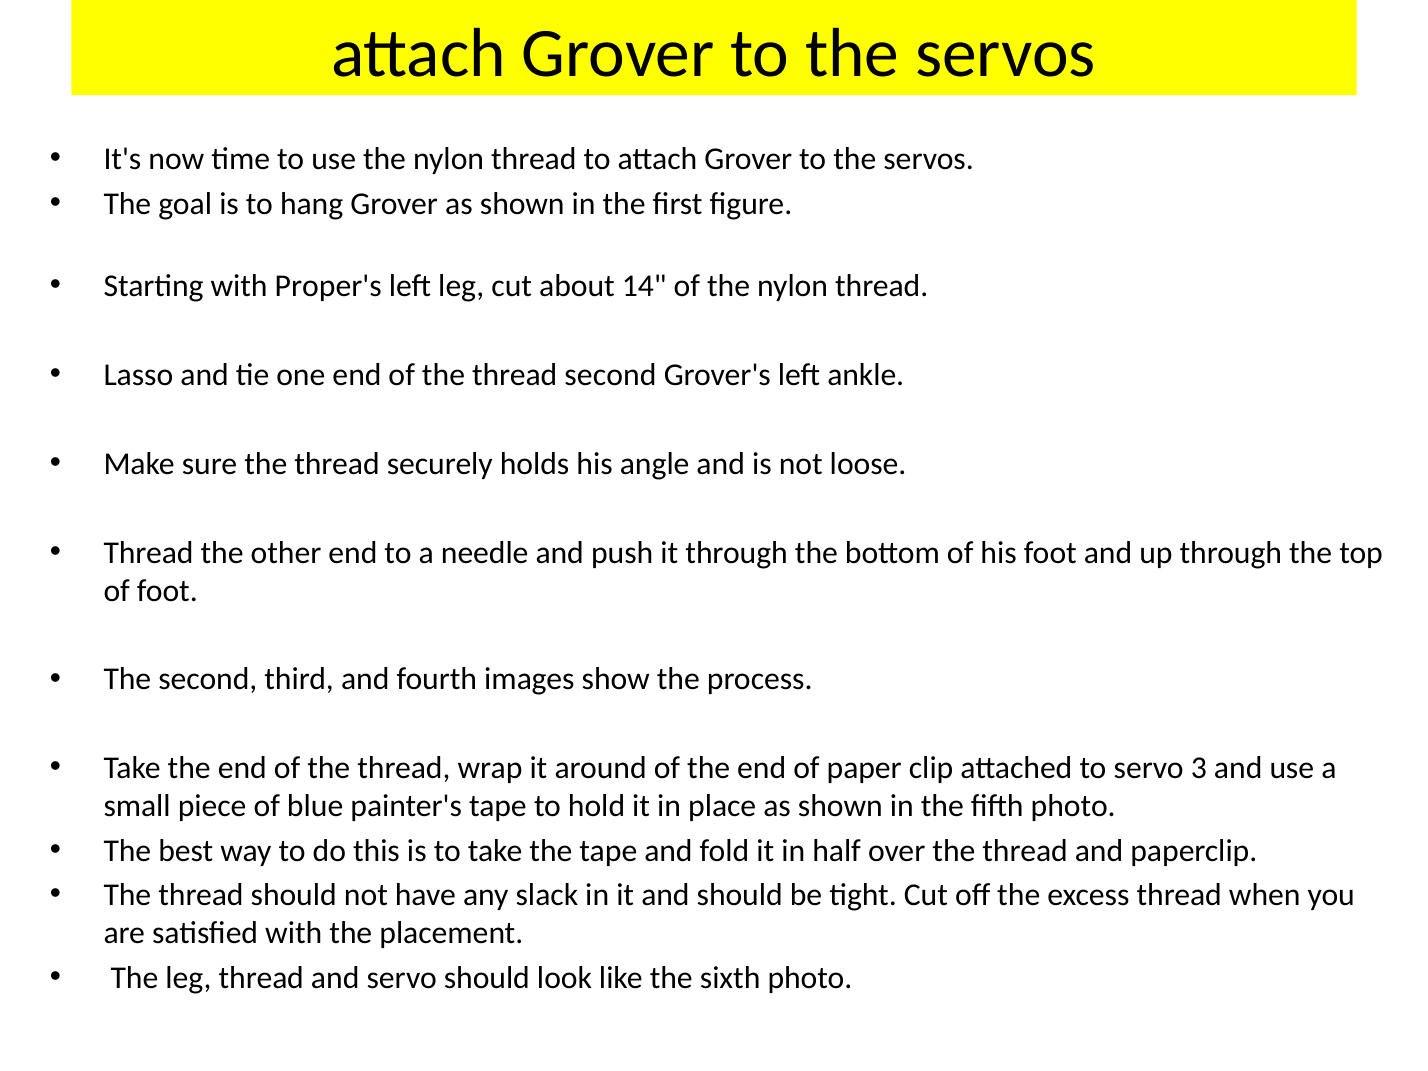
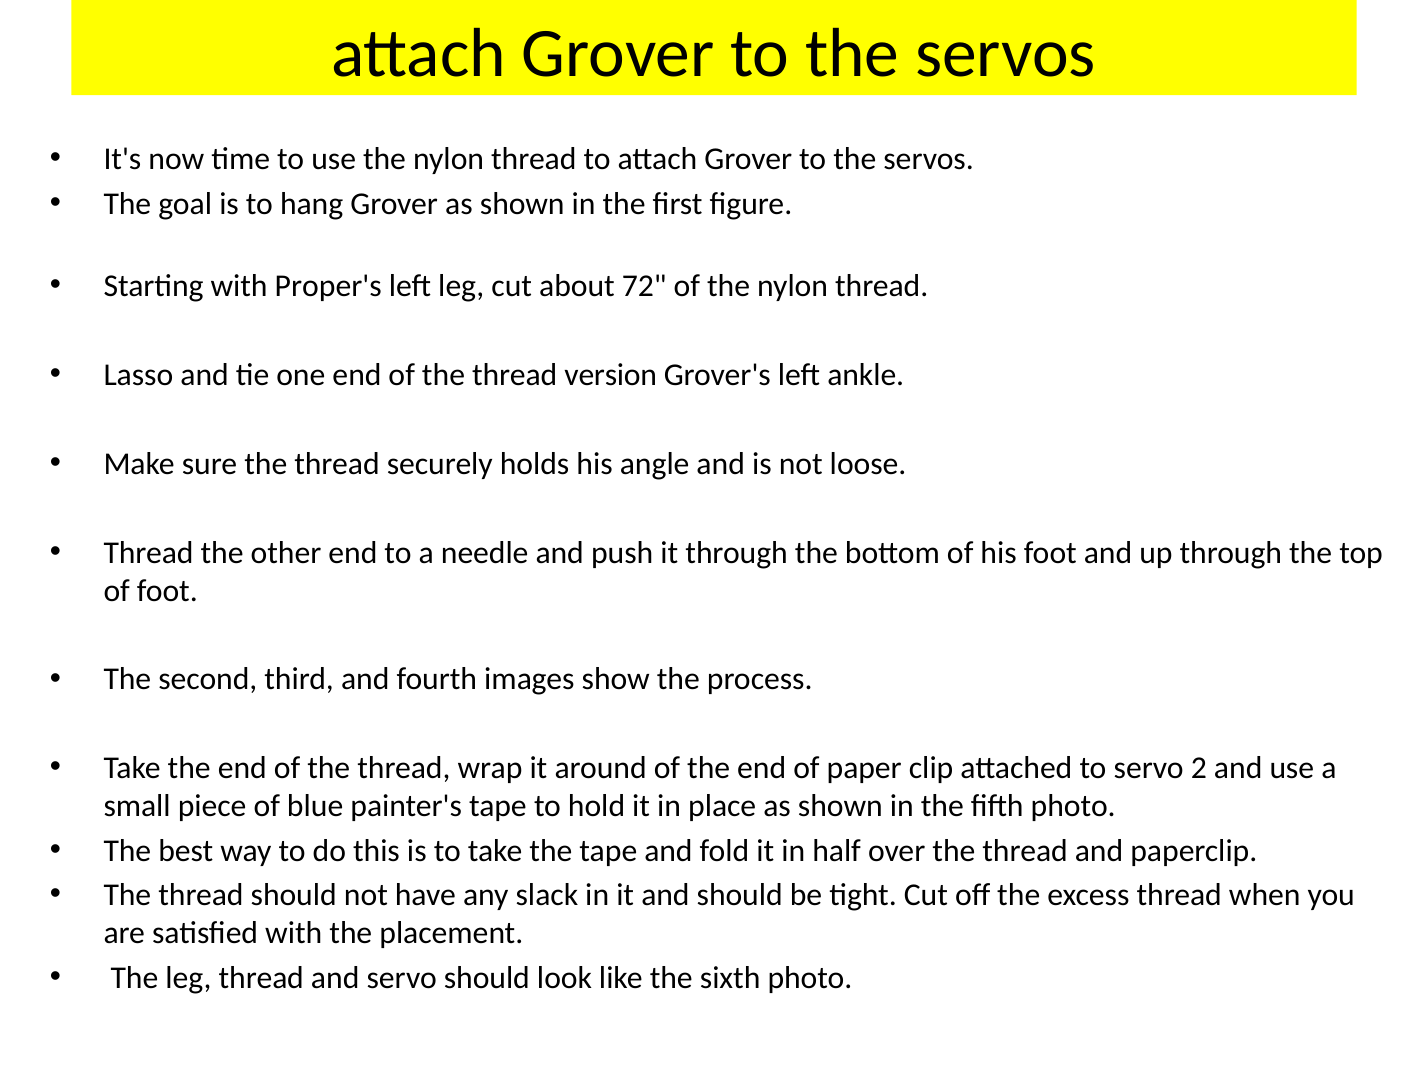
14: 14 -> 72 (644, 286)
thread second: second -> version (611, 375)
3: 3 -> 2 (1199, 768)
